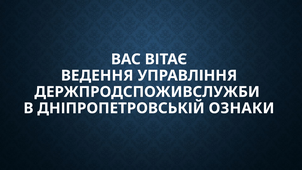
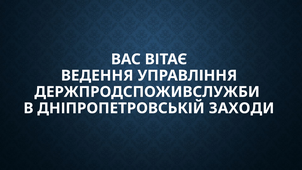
ОЗНАКИ: ОЗНАКИ -> ЗАХОДИ (242, 108)
